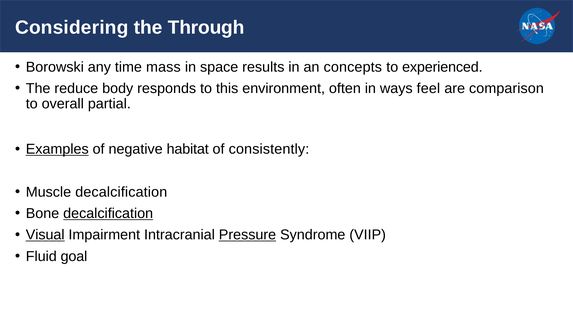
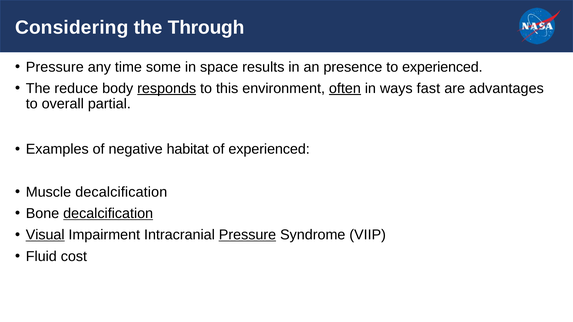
Borowski: Borowski -> Pressure (55, 67)
mass: mass -> some (163, 67)
concepts: concepts -> presence (353, 67)
responds underline: none -> present (167, 88)
often underline: none -> present (345, 88)
feel: feel -> fast (428, 88)
comparison: comparison -> advantages (506, 88)
Examples underline: present -> none (57, 149)
of consistently: consistently -> experienced (269, 149)
goal: goal -> cost (74, 257)
